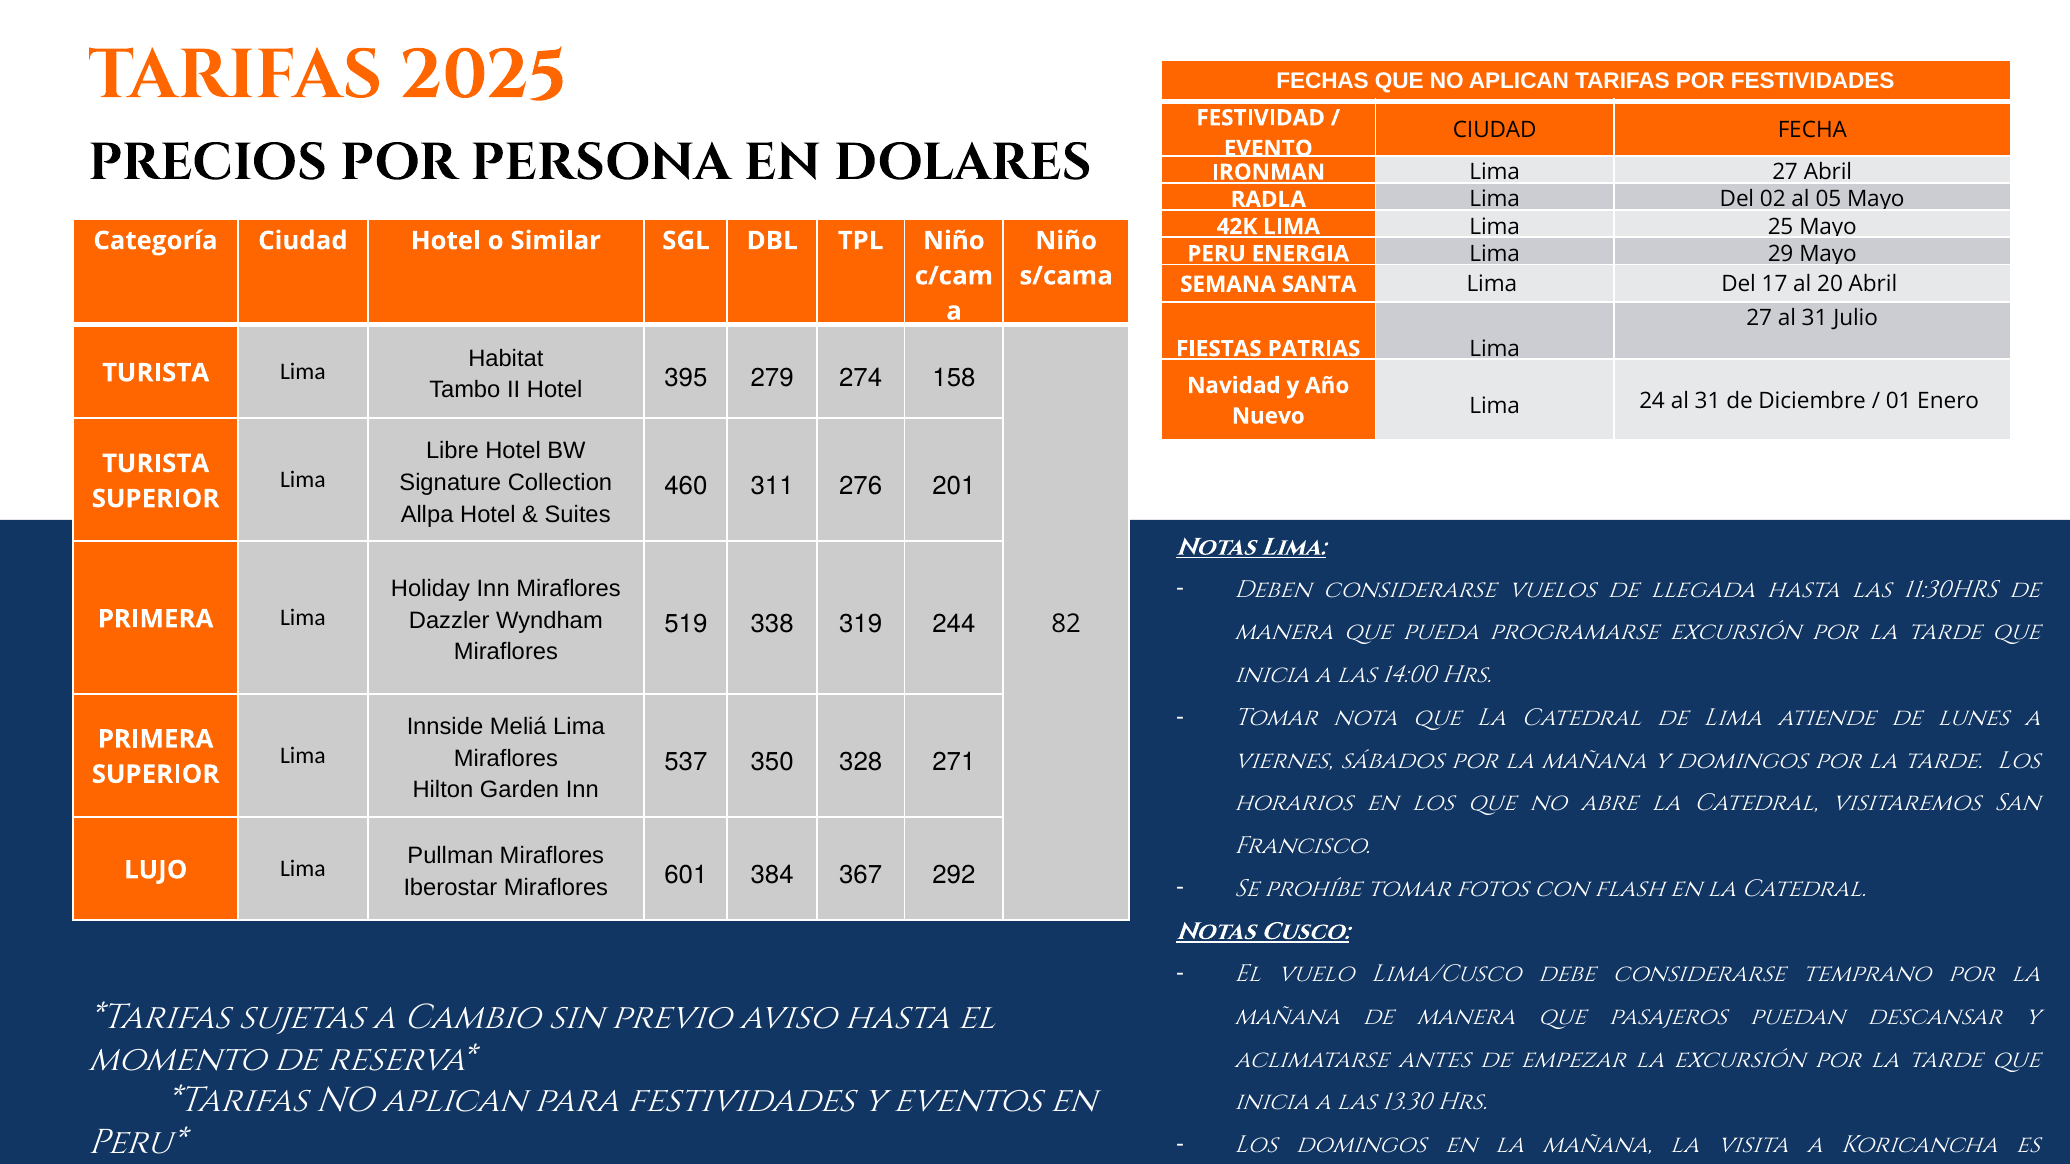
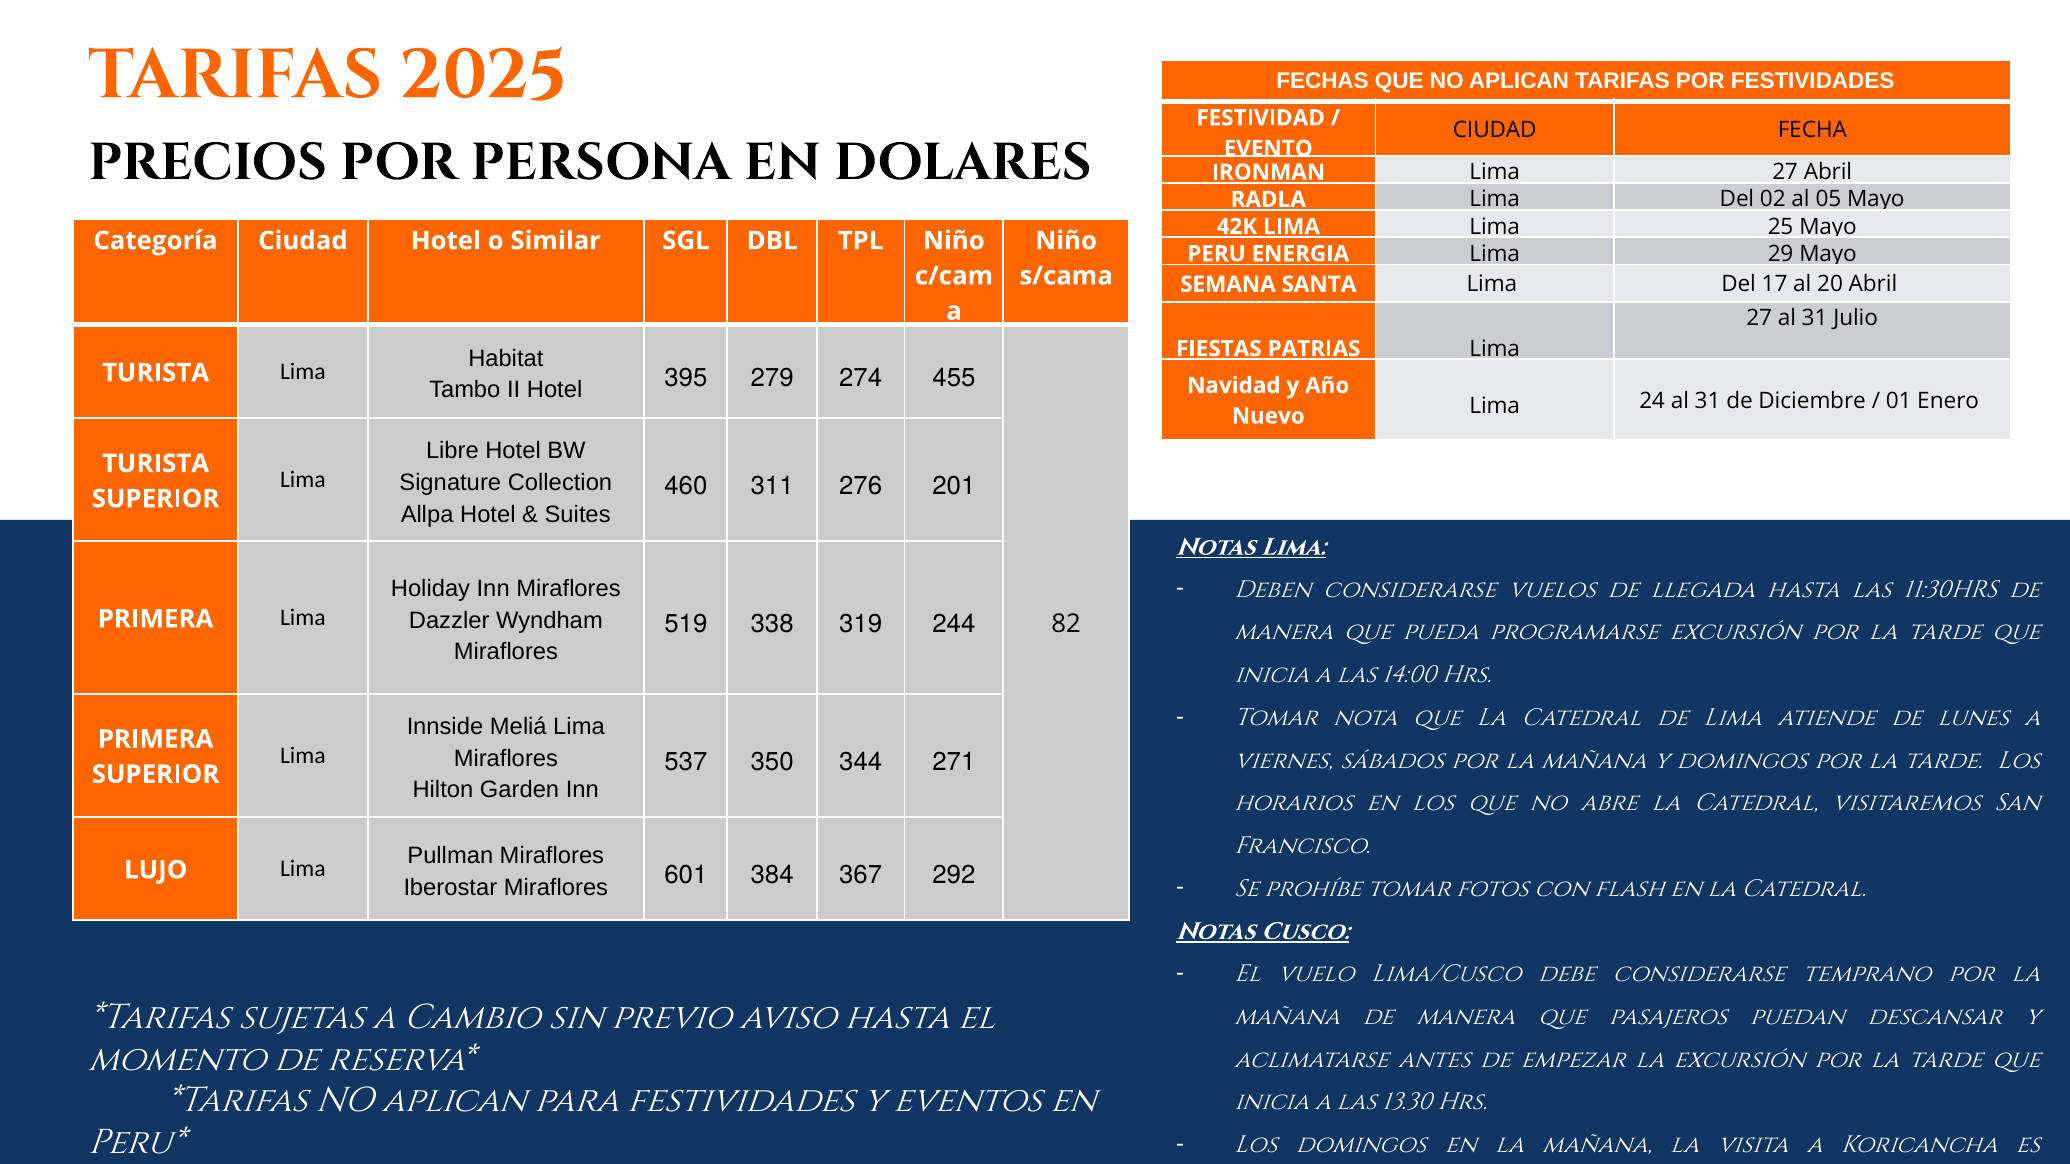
158: 158 -> 455 (954, 378)
328: 328 -> 344 (861, 762)
